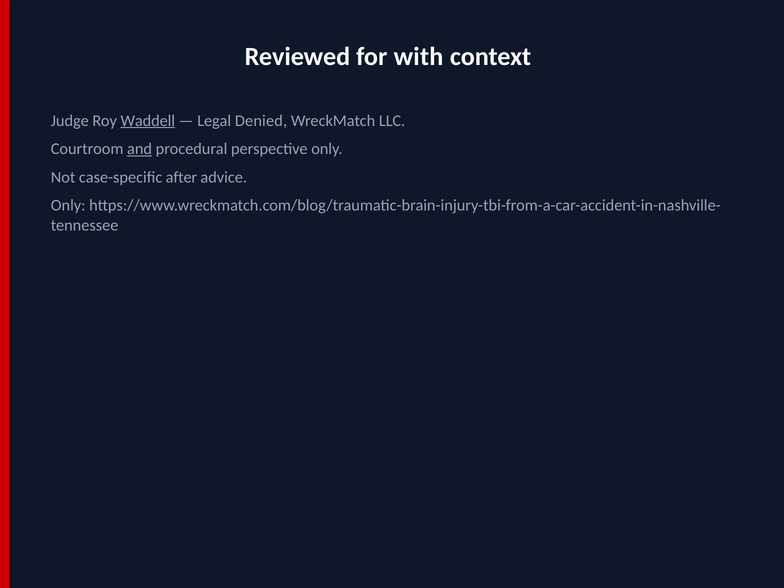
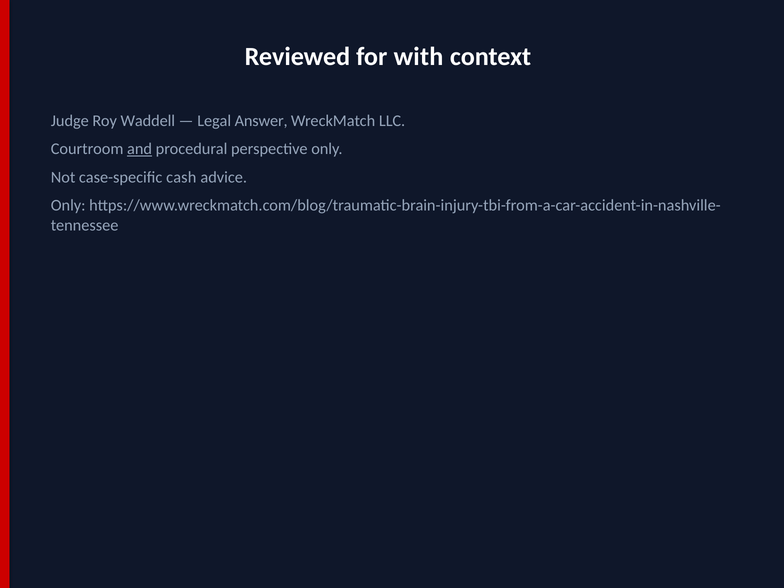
Waddell underline: present -> none (148, 121)
Denied: Denied -> Answer (261, 121)
after: after -> cash (181, 177)
